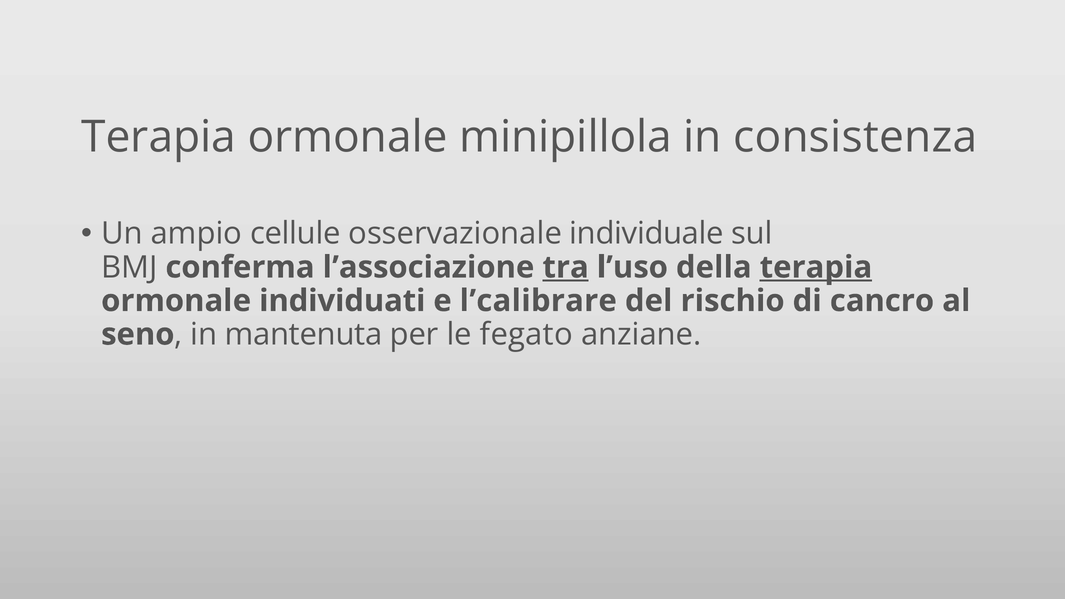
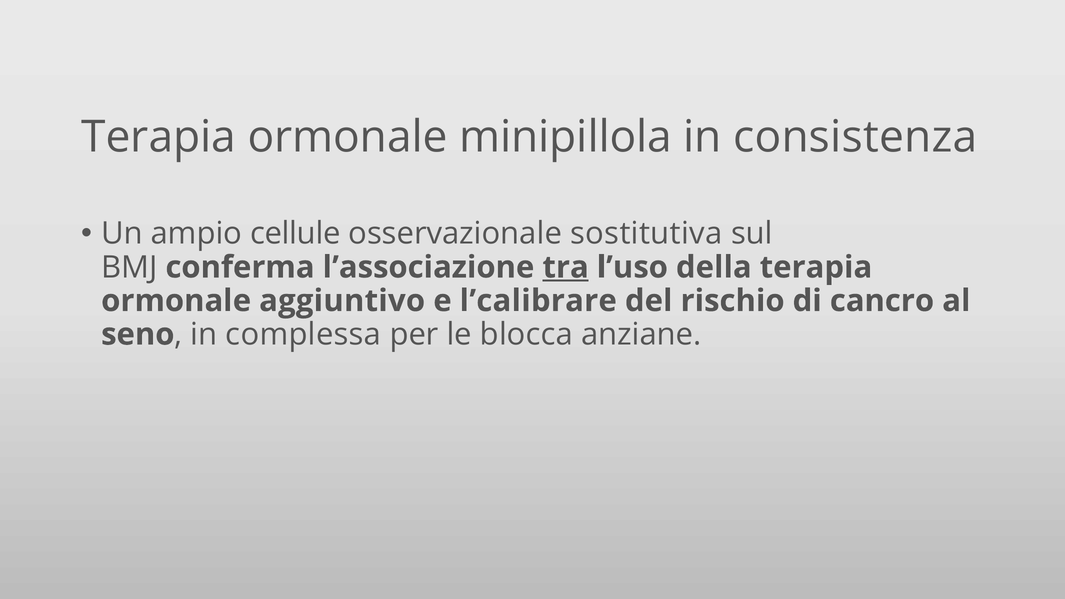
individuale: individuale -> sostitutiva (646, 234)
terapia underline: present -> none (816, 267)
individuati: individuati -> aggiuntivo (342, 301)
mantenuta: mantenuta -> complessa (303, 334)
fegato: fegato -> blocca (526, 334)
